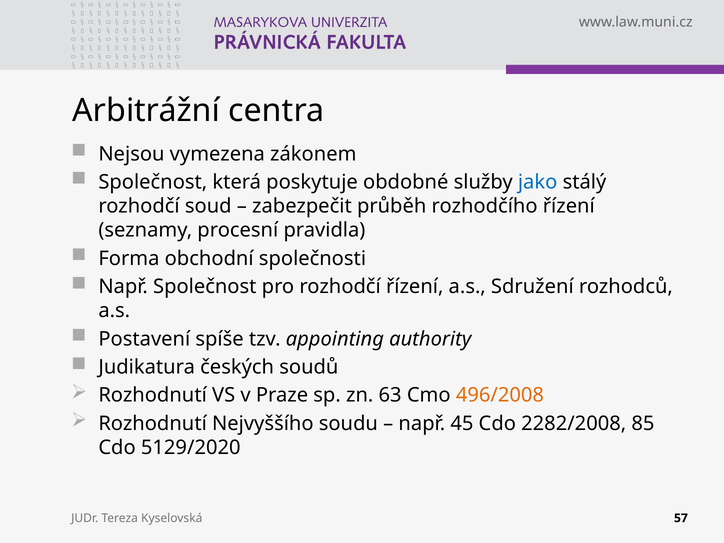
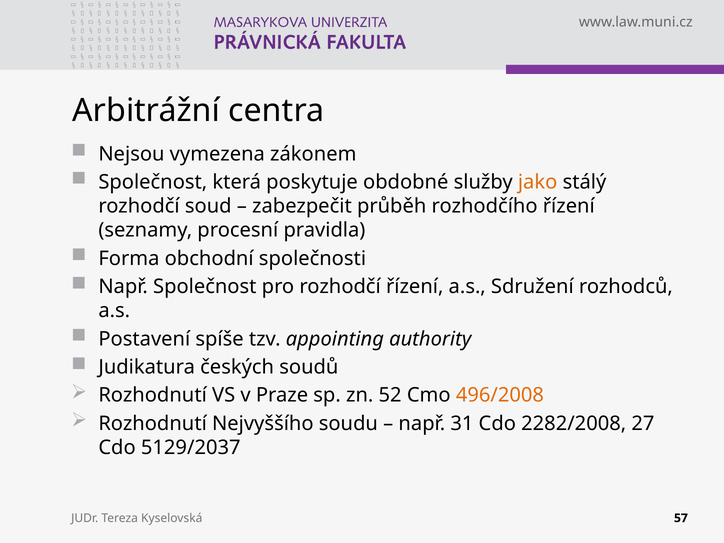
jako colour: blue -> orange (538, 182)
63: 63 -> 52 (390, 395)
45: 45 -> 31 (462, 423)
85: 85 -> 27 (643, 423)
5129/2020: 5129/2020 -> 5129/2037 (191, 448)
